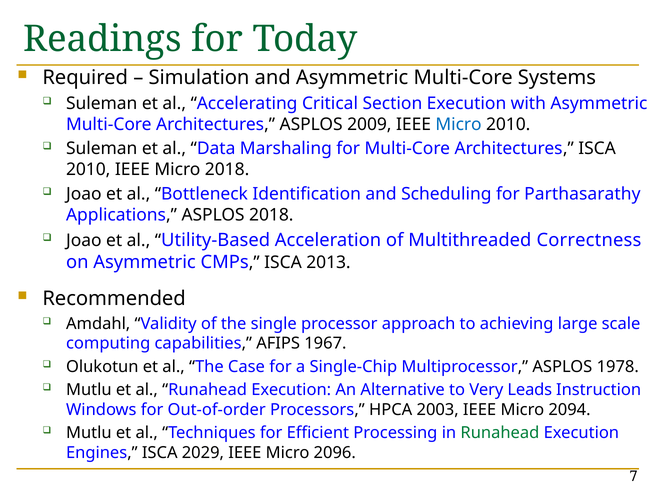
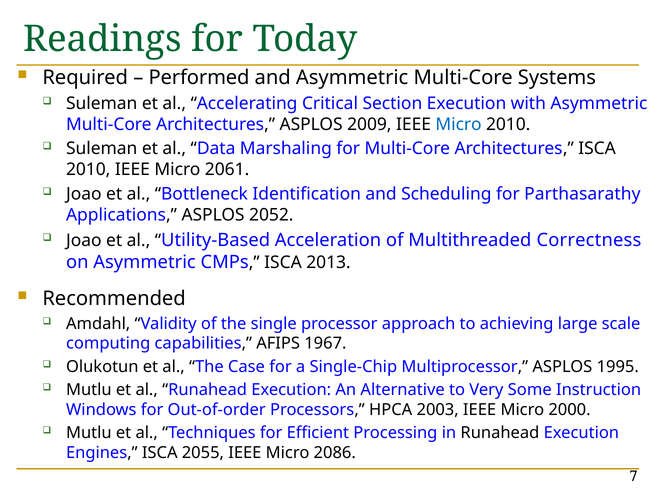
Simulation: Simulation -> Performed (199, 77)
Micro 2018: 2018 -> 2061 (227, 170)
ASPLOS 2018: 2018 -> 2052 (271, 215)
1978: 1978 -> 1995 (618, 366)
Leads: Leads -> Some (530, 390)
2094: 2094 -> 2000 (570, 409)
Runahead colour: green -> black (500, 433)
2029: 2029 -> 2055 (203, 452)
2096: 2096 -> 2086 (335, 452)
